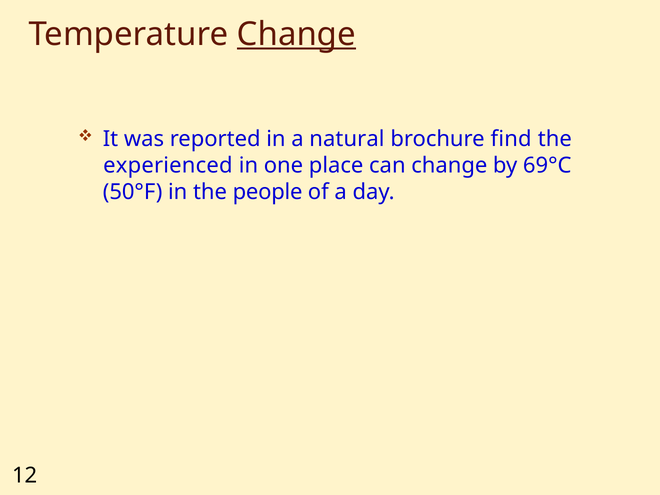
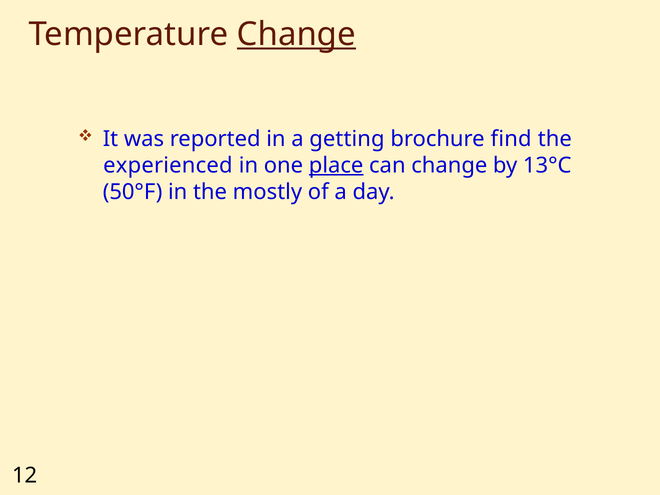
natural: natural -> getting (347, 139)
place underline: none -> present (336, 165)
69°C: 69°C -> 13°C (547, 165)
people: people -> mostly (267, 192)
